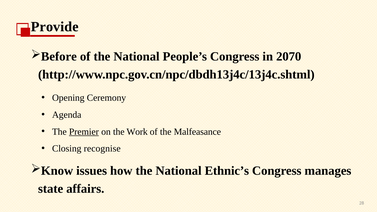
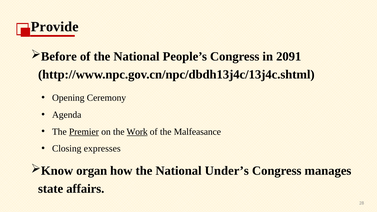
2070: 2070 -> 2091 (289, 56)
Work underline: none -> present (137, 132)
recognise: recognise -> expresses (102, 149)
issues: issues -> organ (92, 171)
Ethnic’s: Ethnic’s -> Under’s (227, 171)
